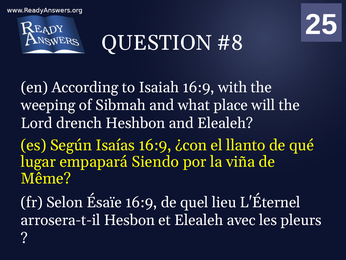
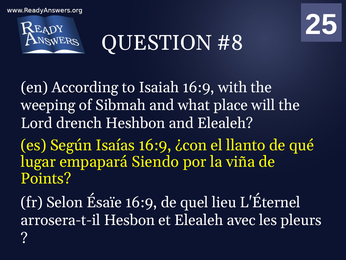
Même: Même -> Points (46, 178)
